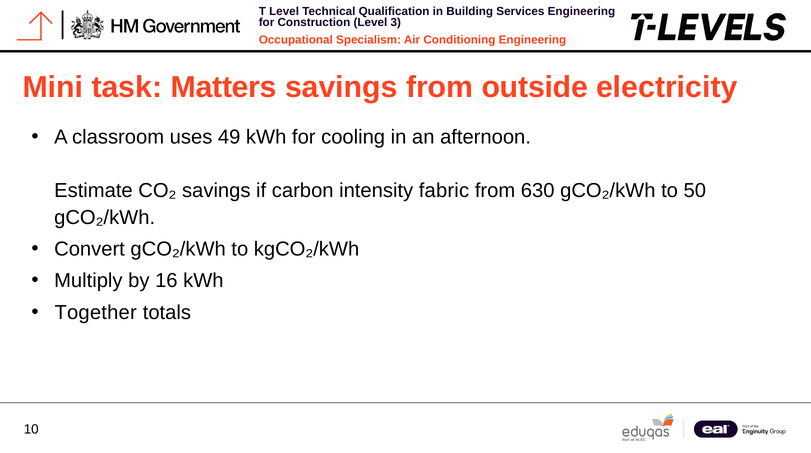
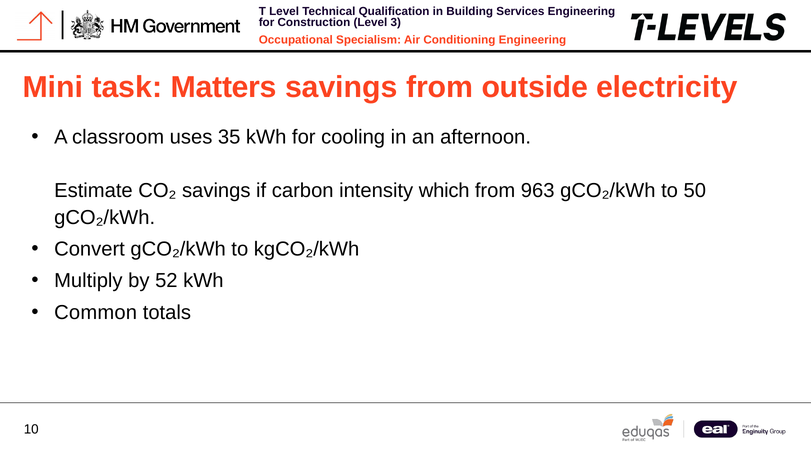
49: 49 -> 35 (229, 137)
fabric: fabric -> which (444, 191)
630: 630 -> 963 (538, 191)
16: 16 -> 52 (166, 281)
Together: Together -> Common (96, 313)
